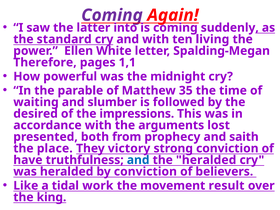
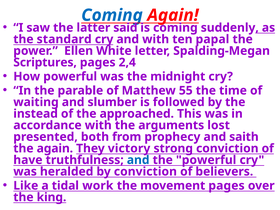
Coming colour: purple -> blue (112, 15)
into: into -> said (125, 28)
living: living -> papal (212, 39)
Therefore: Therefore -> Scriptures (45, 62)
1,1: 1,1 -> 2,4 (127, 62)
35: 35 -> 55 (186, 91)
desired: desired -> instead (36, 114)
impressions: impressions -> approached (137, 114)
the place: place -> again (55, 148)
the heralded: heralded -> powerful (206, 160)
movement result: result -> pages (227, 186)
